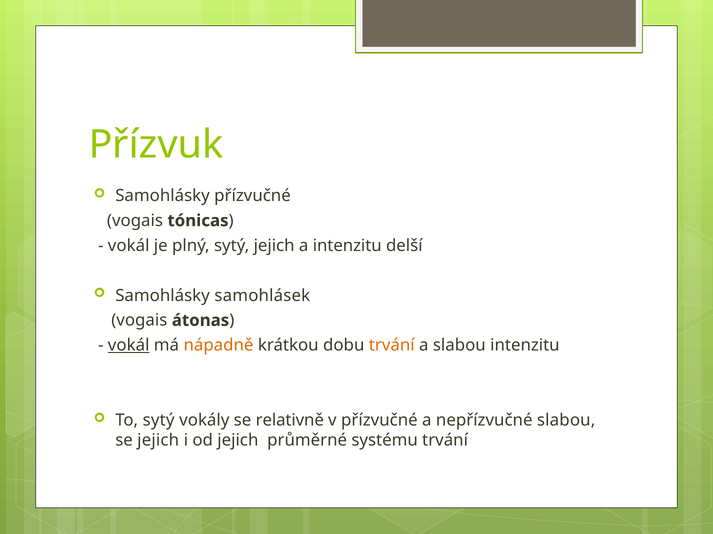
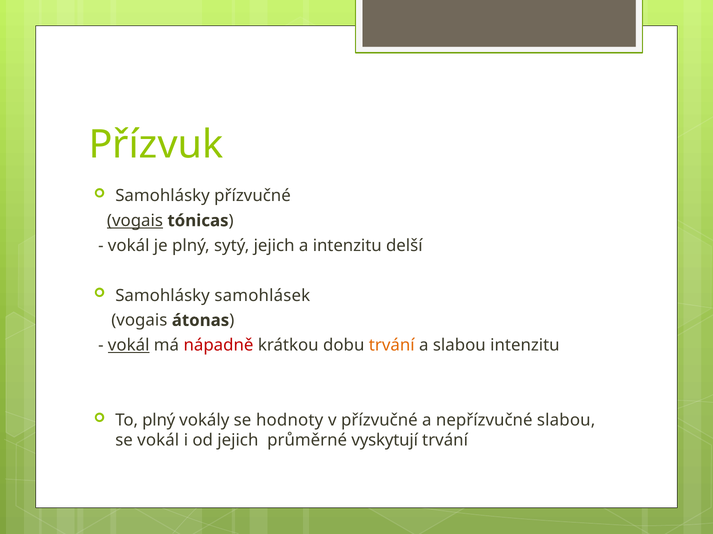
vogais underline: none -> present (135, 221)
nápadně colour: orange -> red (218, 346)
To sytý: sytý -> plný (159, 421)
relativně: relativně -> hodnoty (290, 421)
se jejich: jejich -> vokál (158, 441)
systému: systému -> vyskytují (385, 441)
